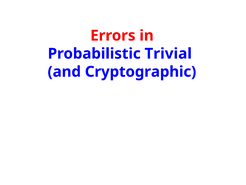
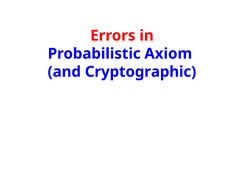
Trivial: Trivial -> Axiom (168, 54)
